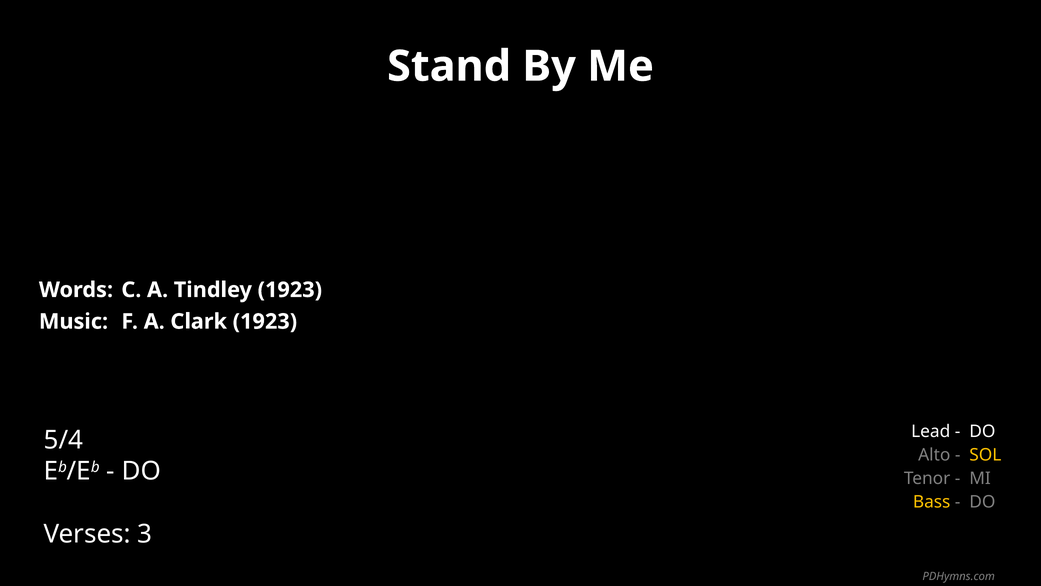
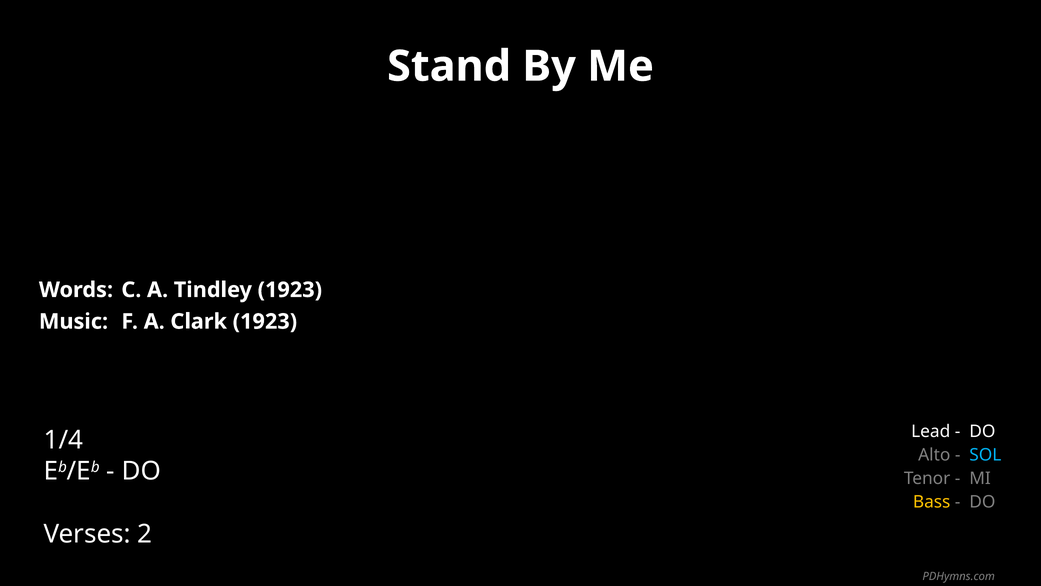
5/4: 5/4 -> 1/4 (63, 440)
SOL colour: yellow -> light blue (985, 455)
3: 3 -> 2 (145, 534)
